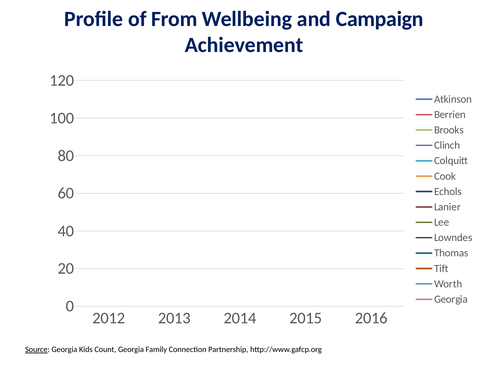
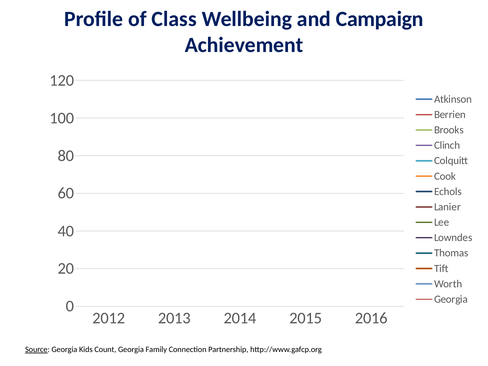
From: From -> Class (174, 19)
